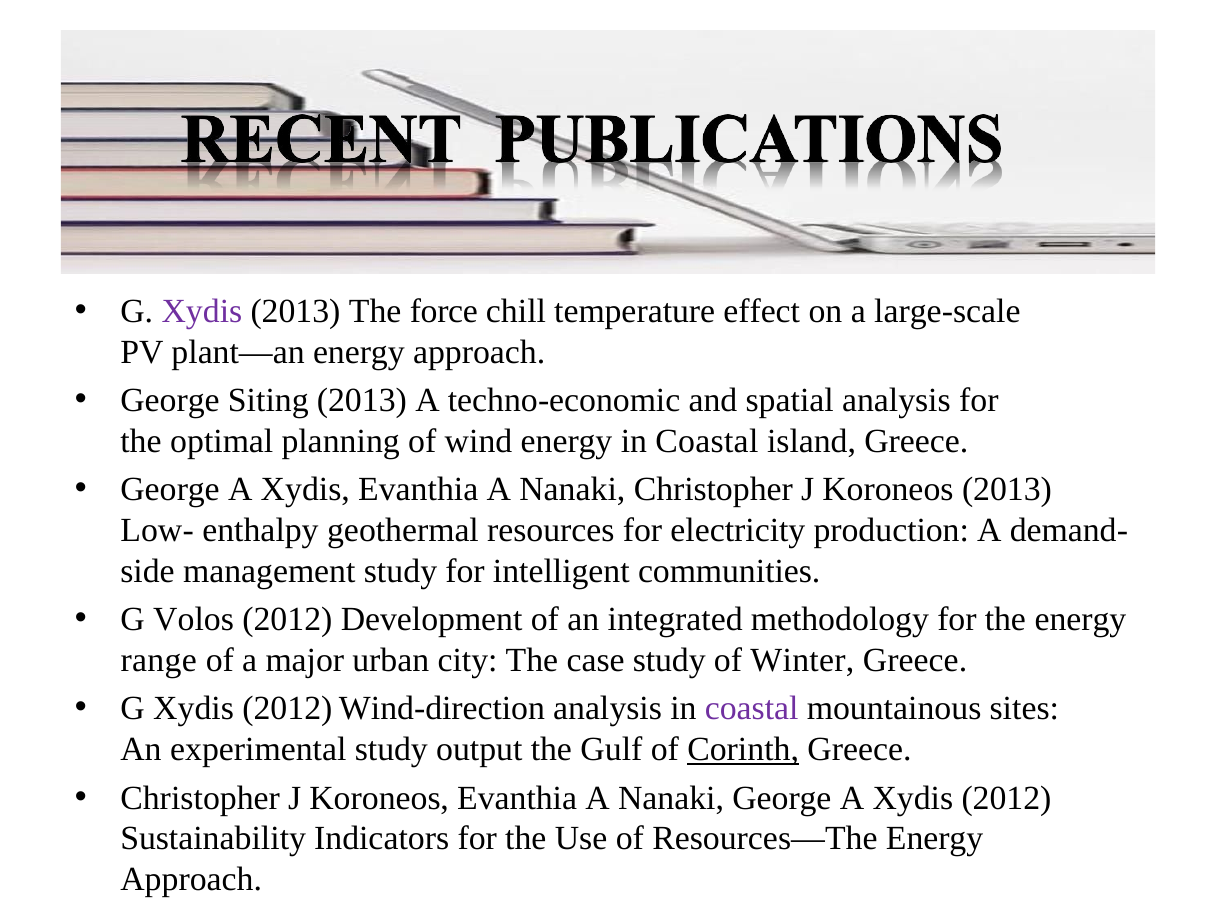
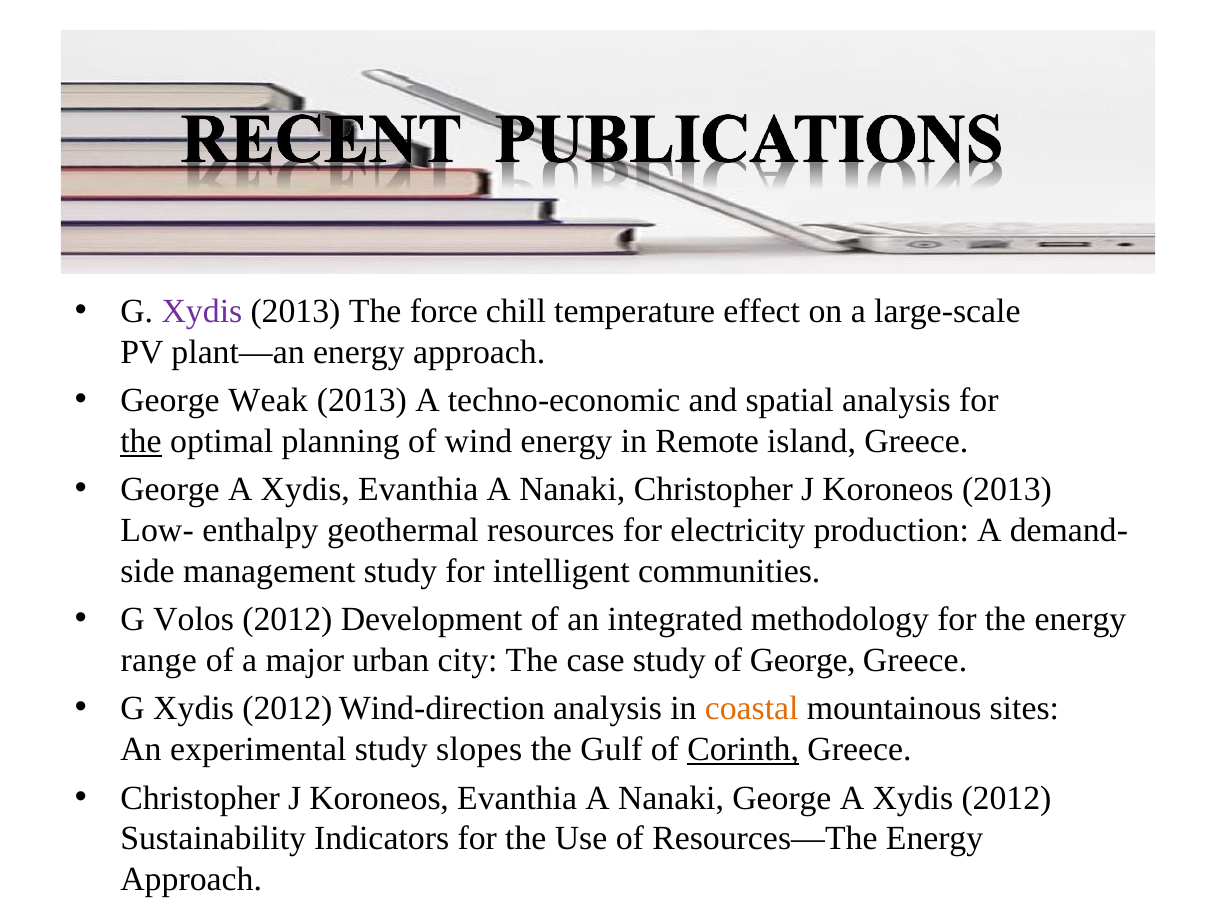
Siting: Siting -> Weak (268, 401)
the underline: none -> present (141, 441)
energy in Coastal: Coastal -> Remote (707, 441)
of Winter: Winter -> George (803, 660)
coastal colour: purple -> orange (752, 709)
output: output -> slopes (479, 749)
